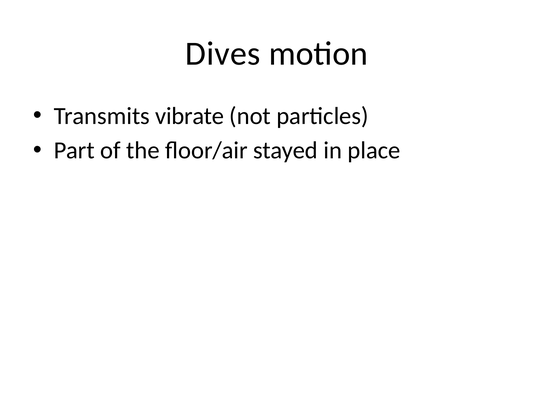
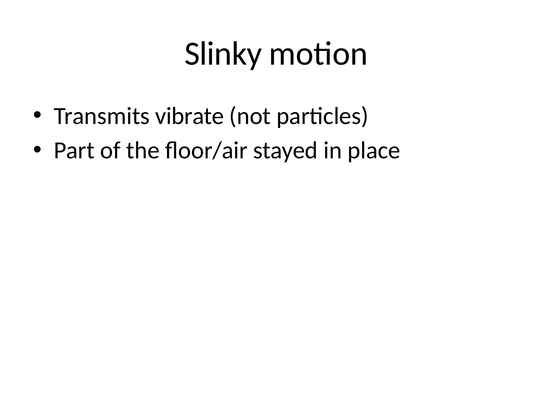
Dives: Dives -> Slinky (223, 54)
